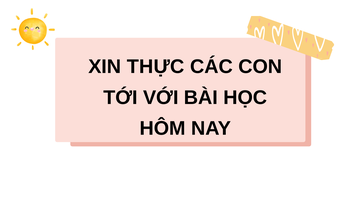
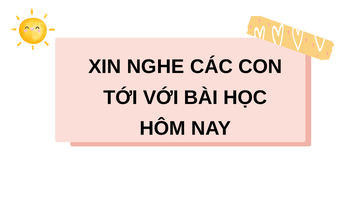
THỰC: THỰC -> NGHE (156, 67)
